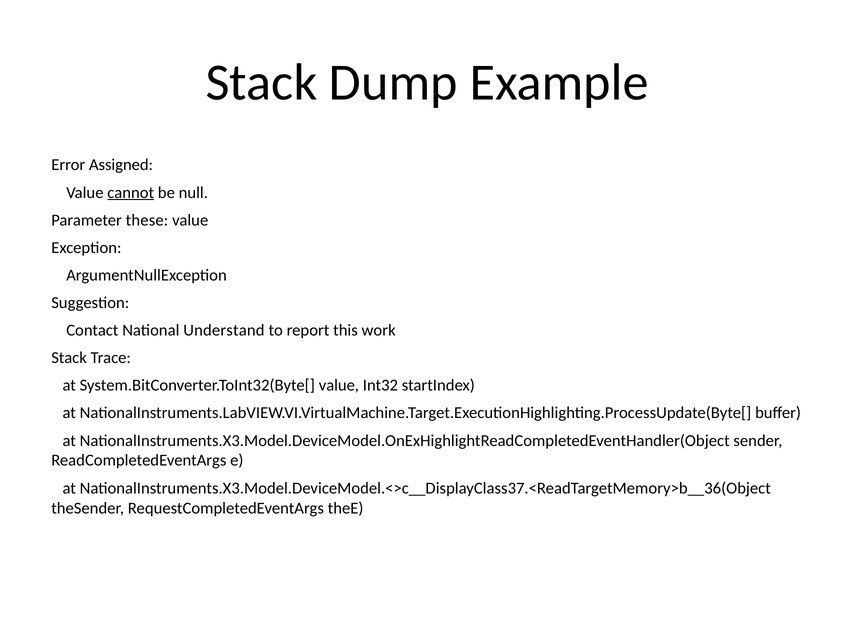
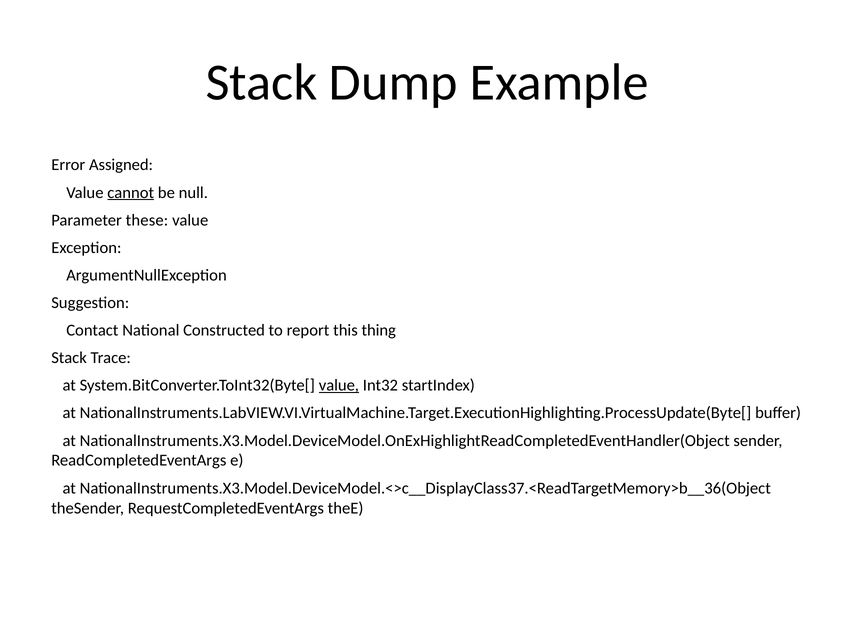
Understand: Understand -> Constructed (224, 330)
work: work -> thing (379, 330)
value underline: none -> present (339, 386)
